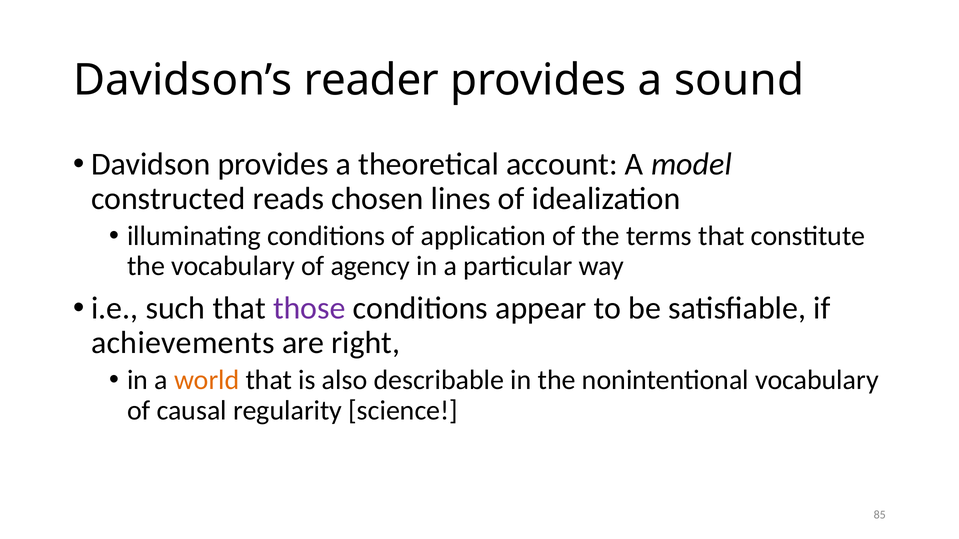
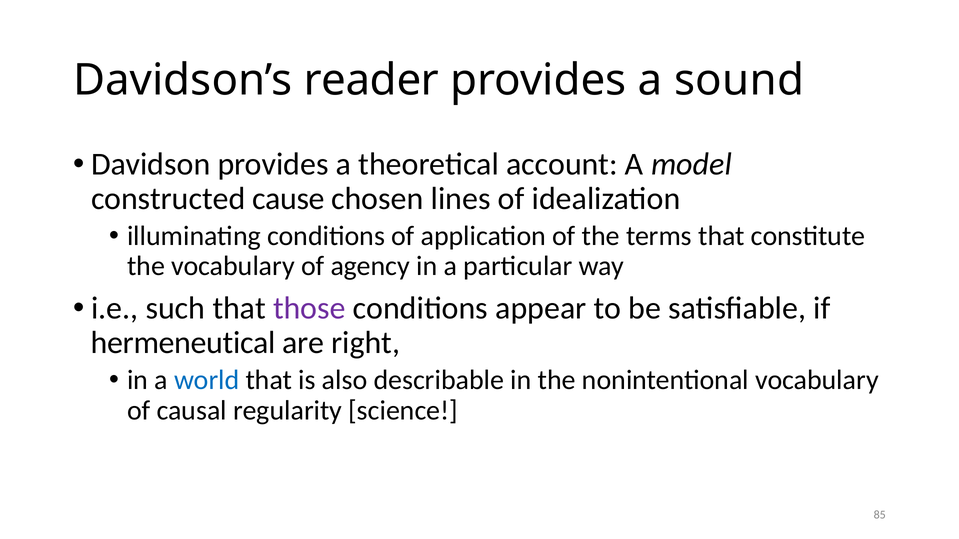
reads: reads -> cause (288, 199)
achievements: achievements -> hermeneutical (183, 343)
world colour: orange -> blue (207, 381)
